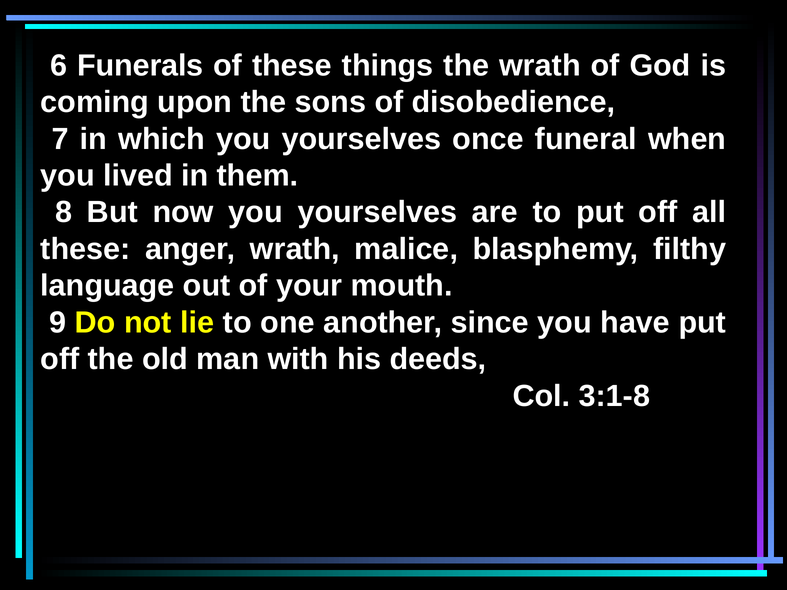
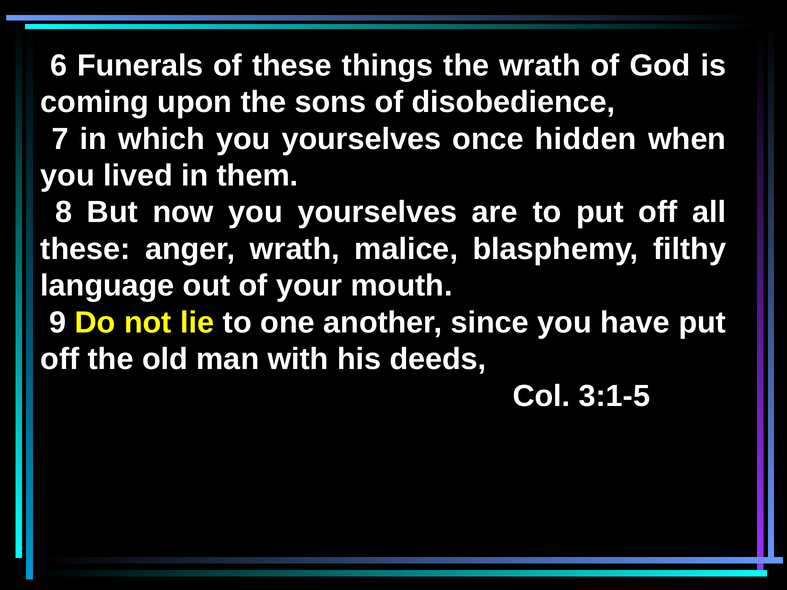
funeral: funeral -> hidden (586, 139)
3:1-8: 3:1-8 -> 3:1-5 (614, 396)
